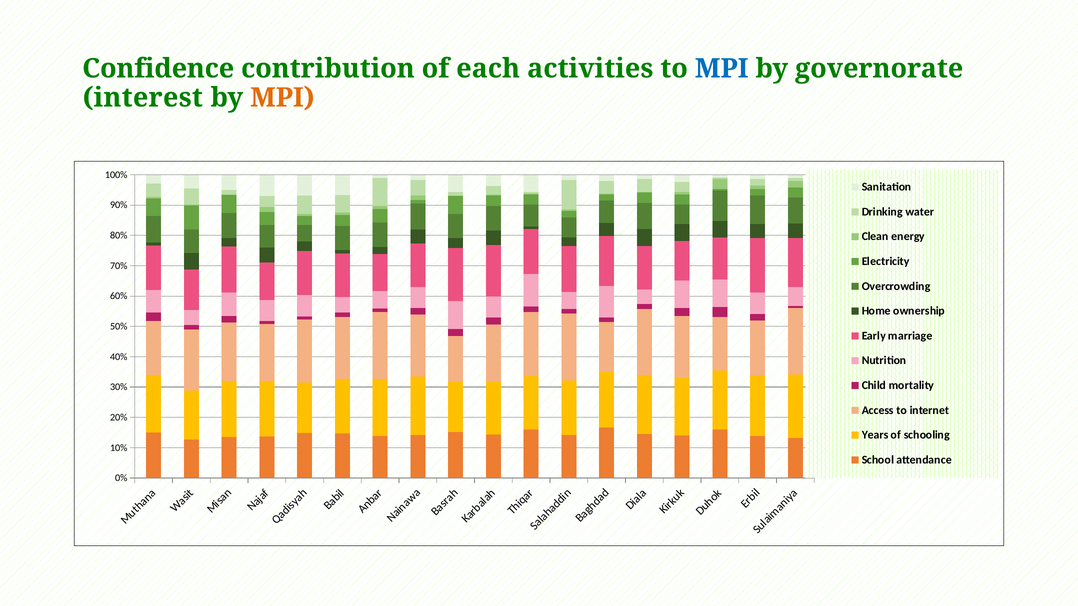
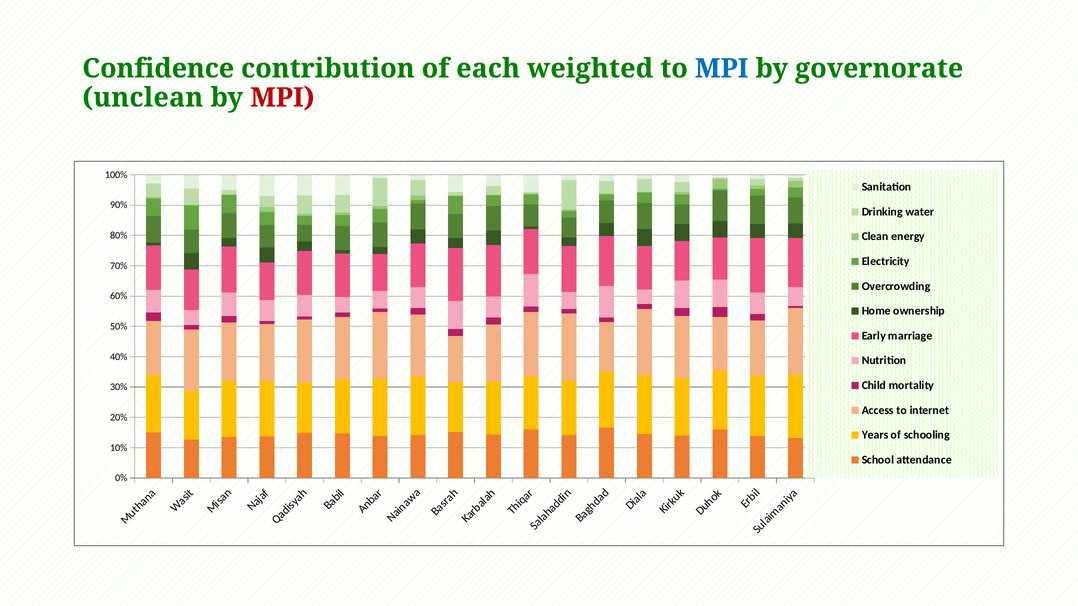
activities: activities -> weighted (590, 69)
interest: interest -> unclean (143, 98)
MPI colour: orange -> red (282, 98)
